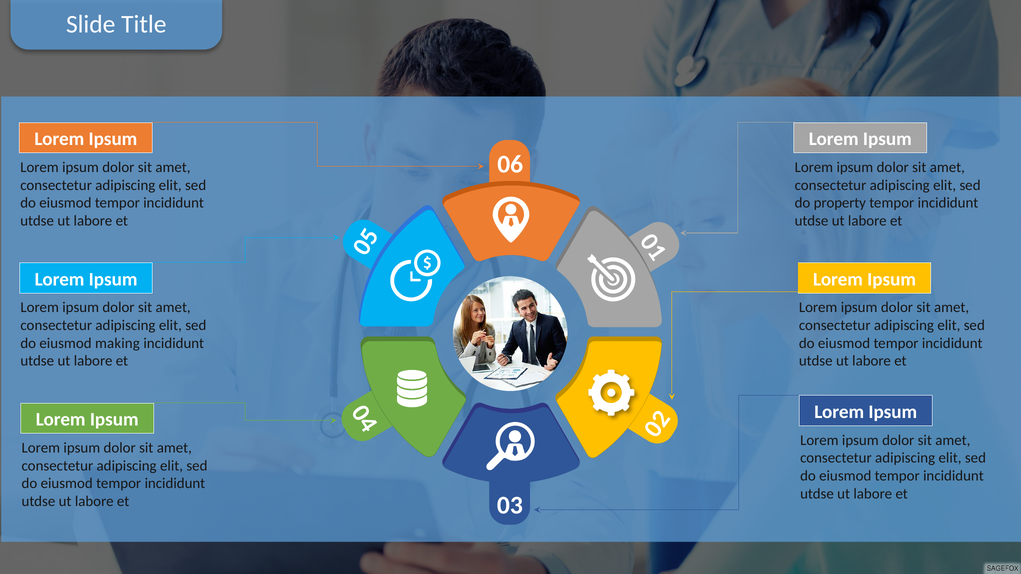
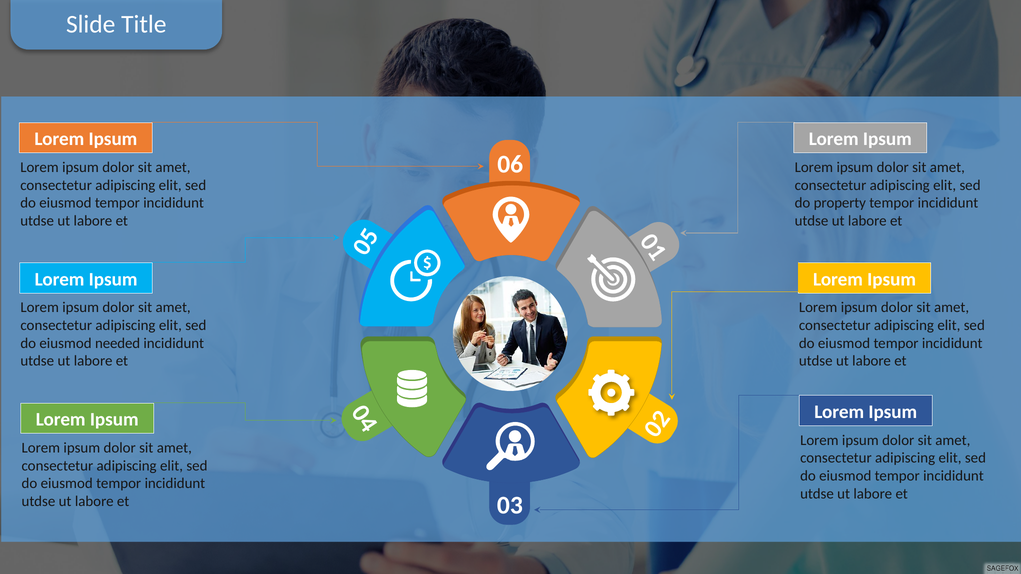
making: making -> needed (118, 343)
